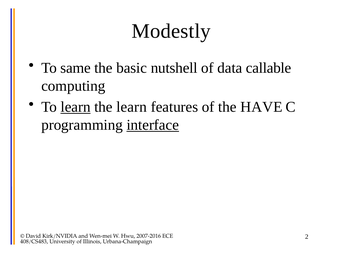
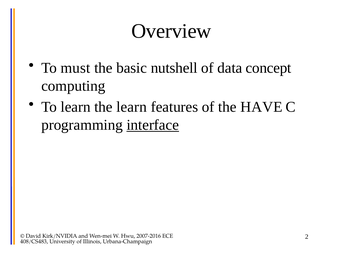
Modestly: Modestly -> Overview (171, 31)
same: same -> must (75, 68)
callable: callable -> concept (269, 68)
learn underline: present -> none (76, 107)
